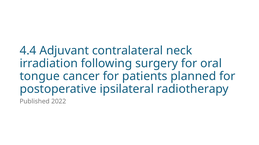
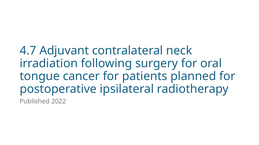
4.4: 4.4 -> 4.7 (28, 51)
